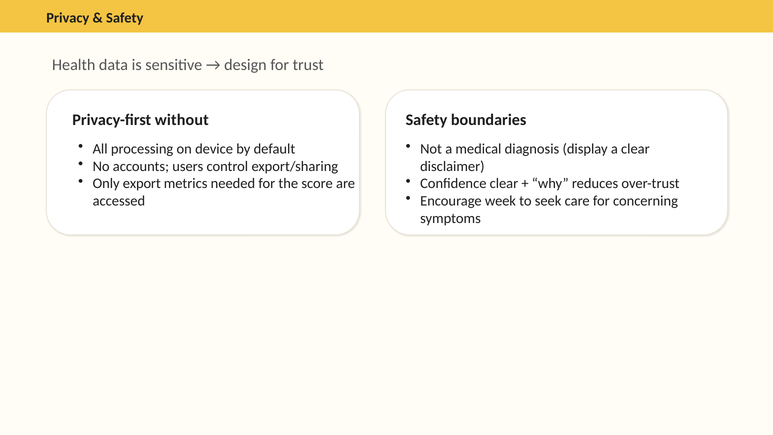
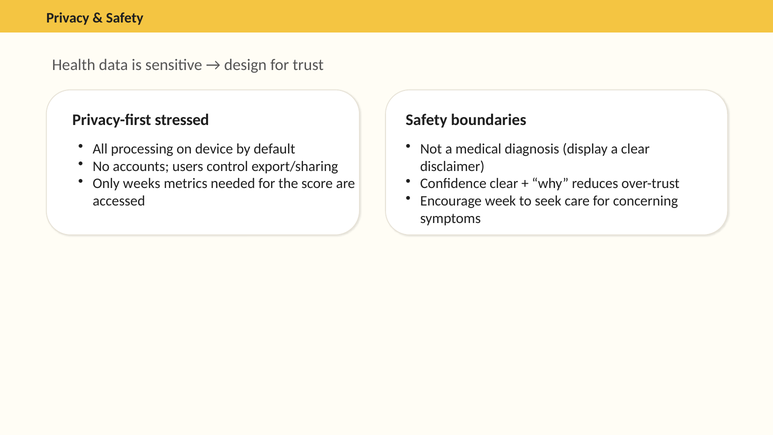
without: without -> stressed (182, 120)
export: export -> weeks (142, 184)
